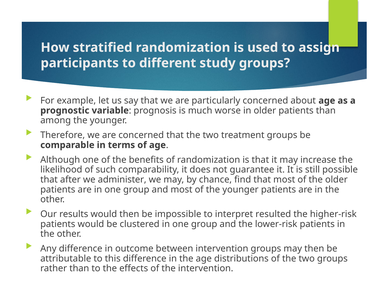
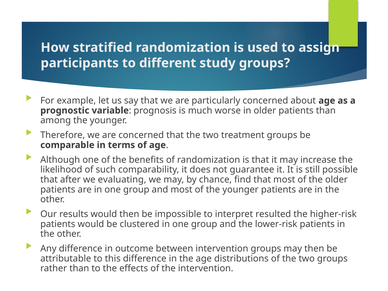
administer: administer -> evaluating (122, 180)
